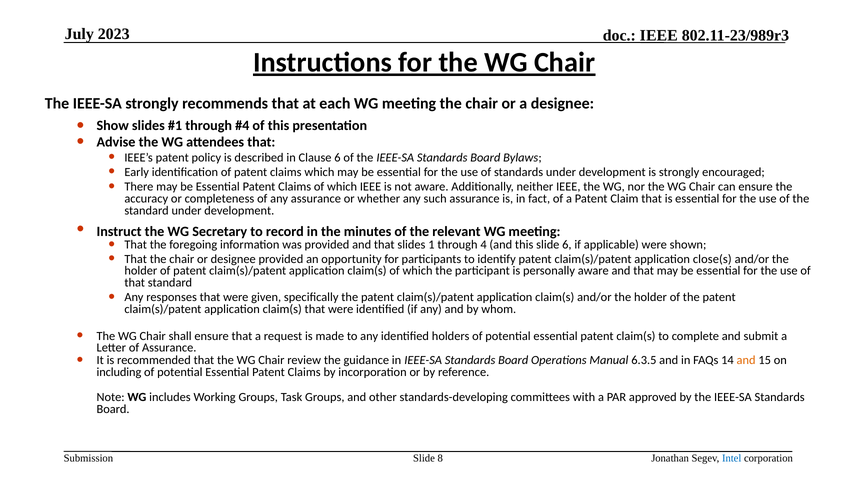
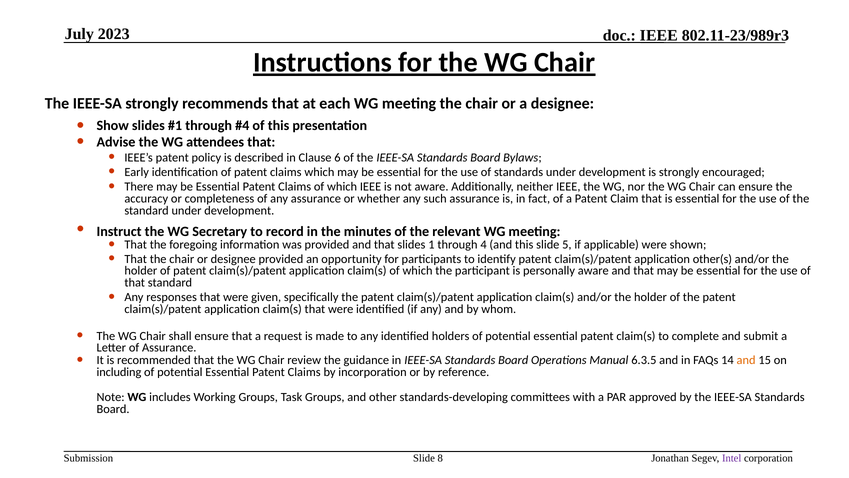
slide 6: 6 -> 5 (567, 244)
close(s: close(s -> other(s (712, 259)
Intel colour: blue -> purple (732, 458)
